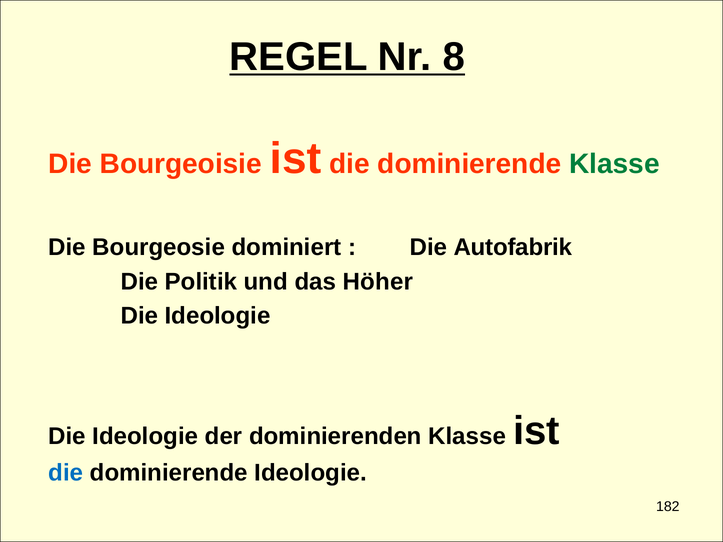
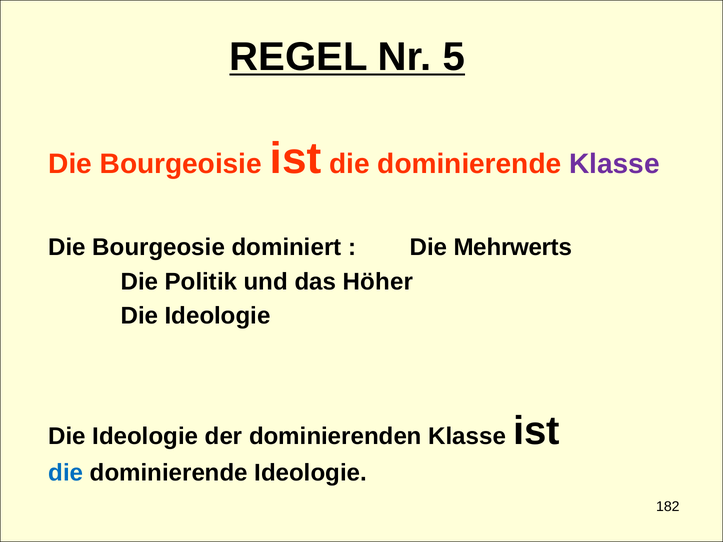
8: 8 -> 5 (454, 57)
Klasse colour: green -> purple (614, 164)
Autofabrik: Autofabrik -> Mehrwerts (513, 248)
